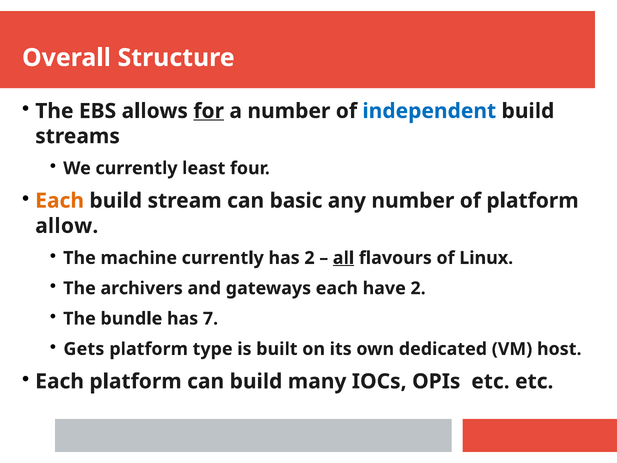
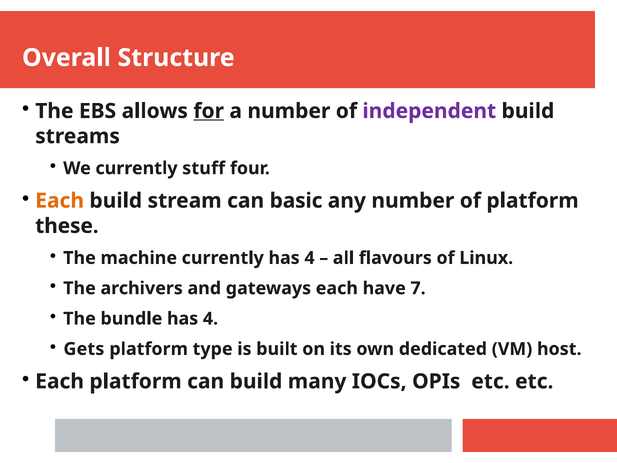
independent colour: blue -> purple (429, 111)
least: least -> stuff (204, 168)
allow: allow -> these (67, 226)
currently has 2: 2 -> 4 (310, 258)
all underline: present -> none (343, 258)
have 2: 2 -> 7 (418, 288)
bundle has 7: 7 -> 4 (210, 318)
